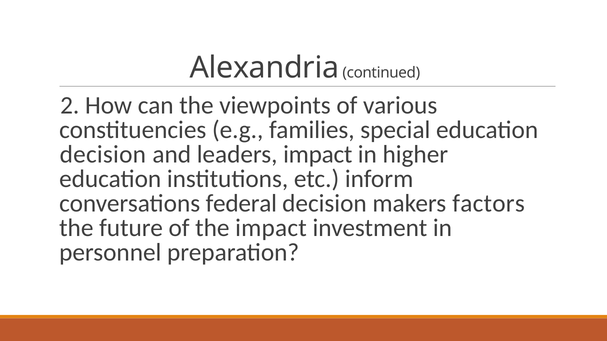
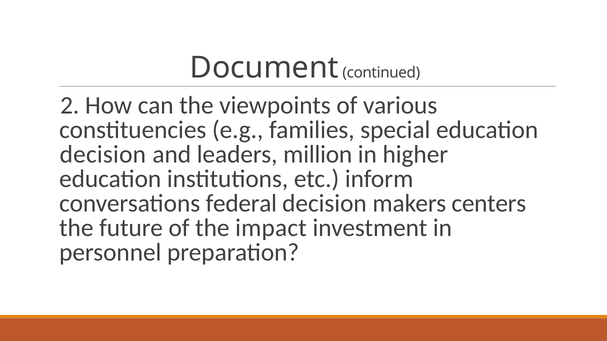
Alexandria: Alexandria -> Document (264, 68)
leaders impact: impact -> million (318, 155)
factors: factors -> centers (489, 204)
